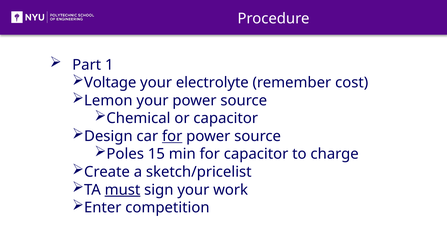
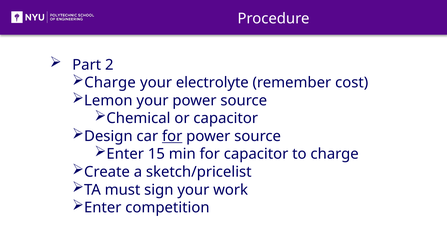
1: 1 -> 2 (109, 65)
Voltage: Voltage -> Charge (110, 83)
Poles: Poles -> Enter (125, 154)
must underline: present -> none (122, 190)
